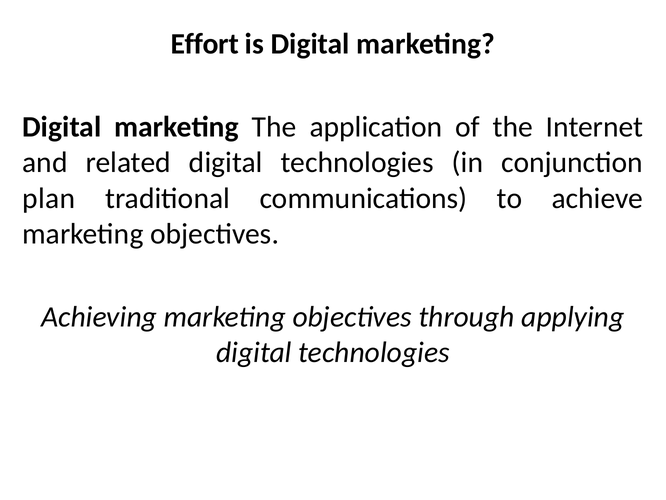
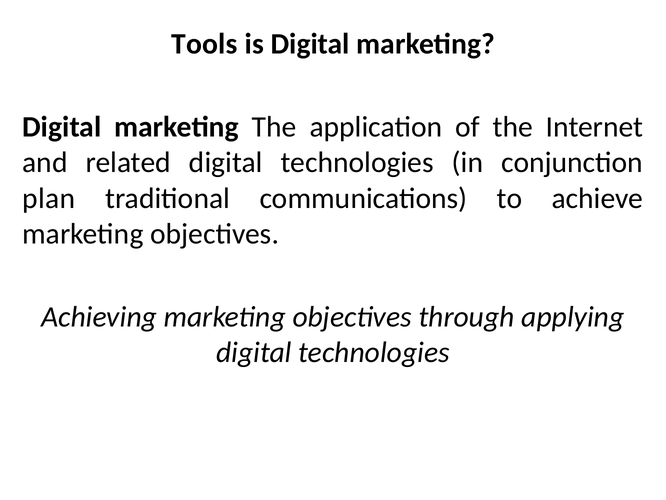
Effort: Effort -> Tools (204, 44)
